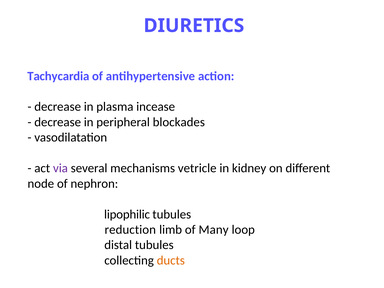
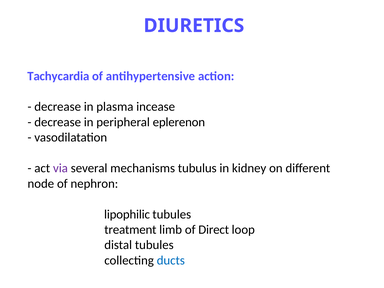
blockades: blockades -> eplerenon (179, 122)
vetricle: vetricle -> tubulus (197, 168)
reduction: reduction -> treatment (130, 230)
Many: Many -> Direct (214, 230)
ducts colour: orange -> blue (171, 260)
